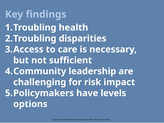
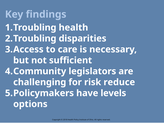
leadership: leadership -> legislators (92, 71)
impact: impact -> reduce (119, 82)
